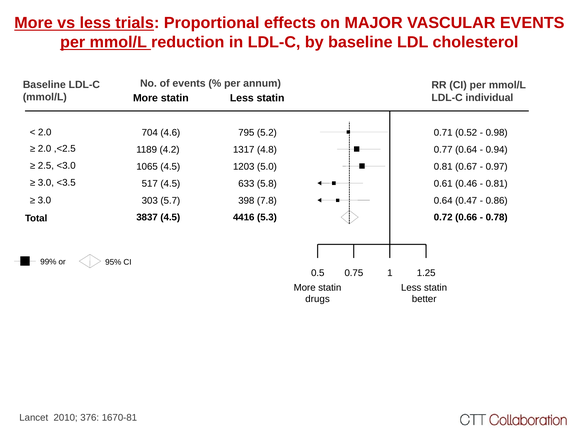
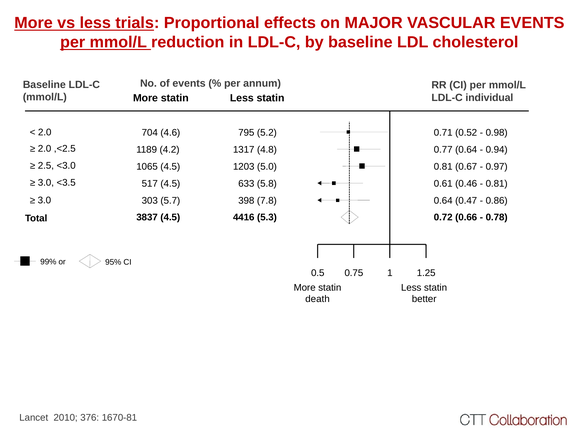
drugs: drugs -> death (318, 299)
